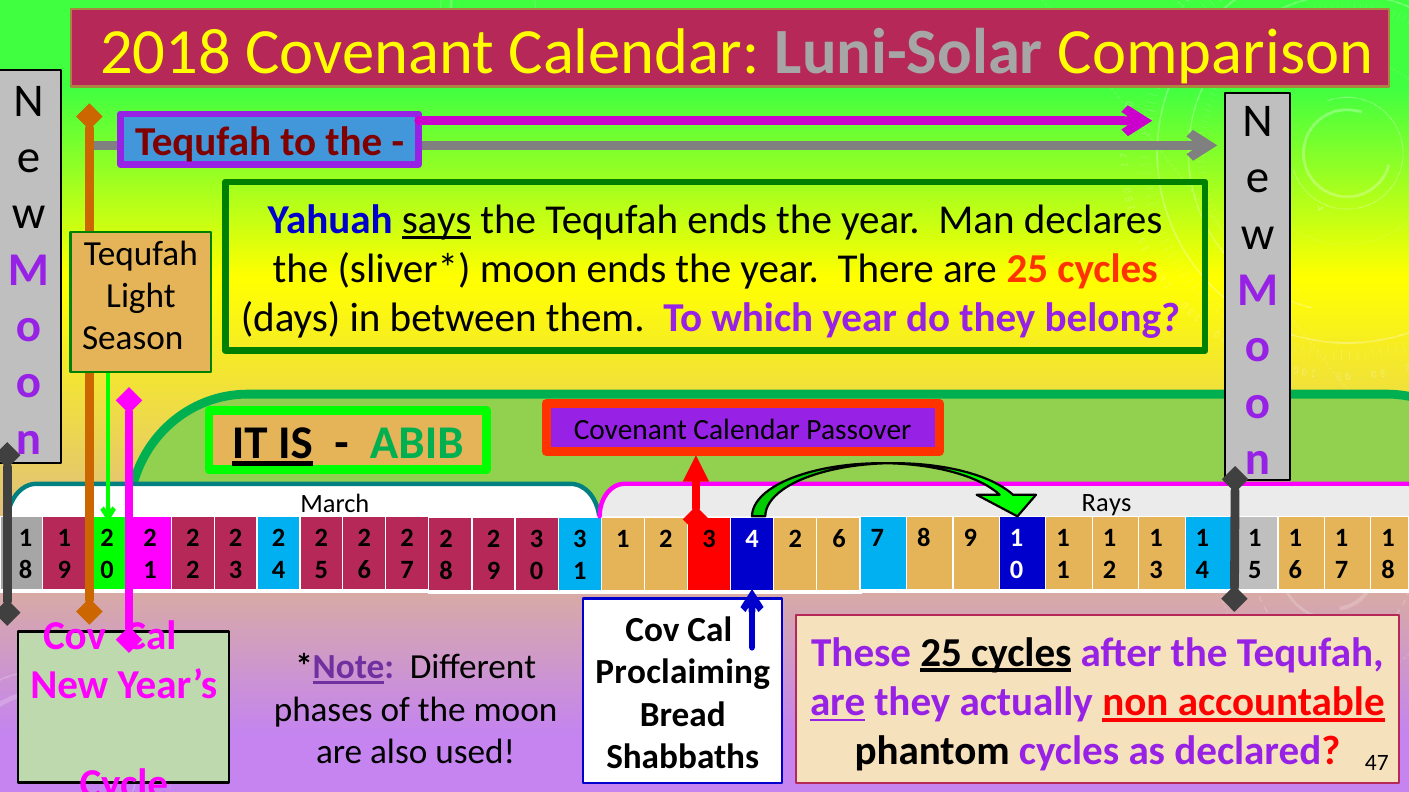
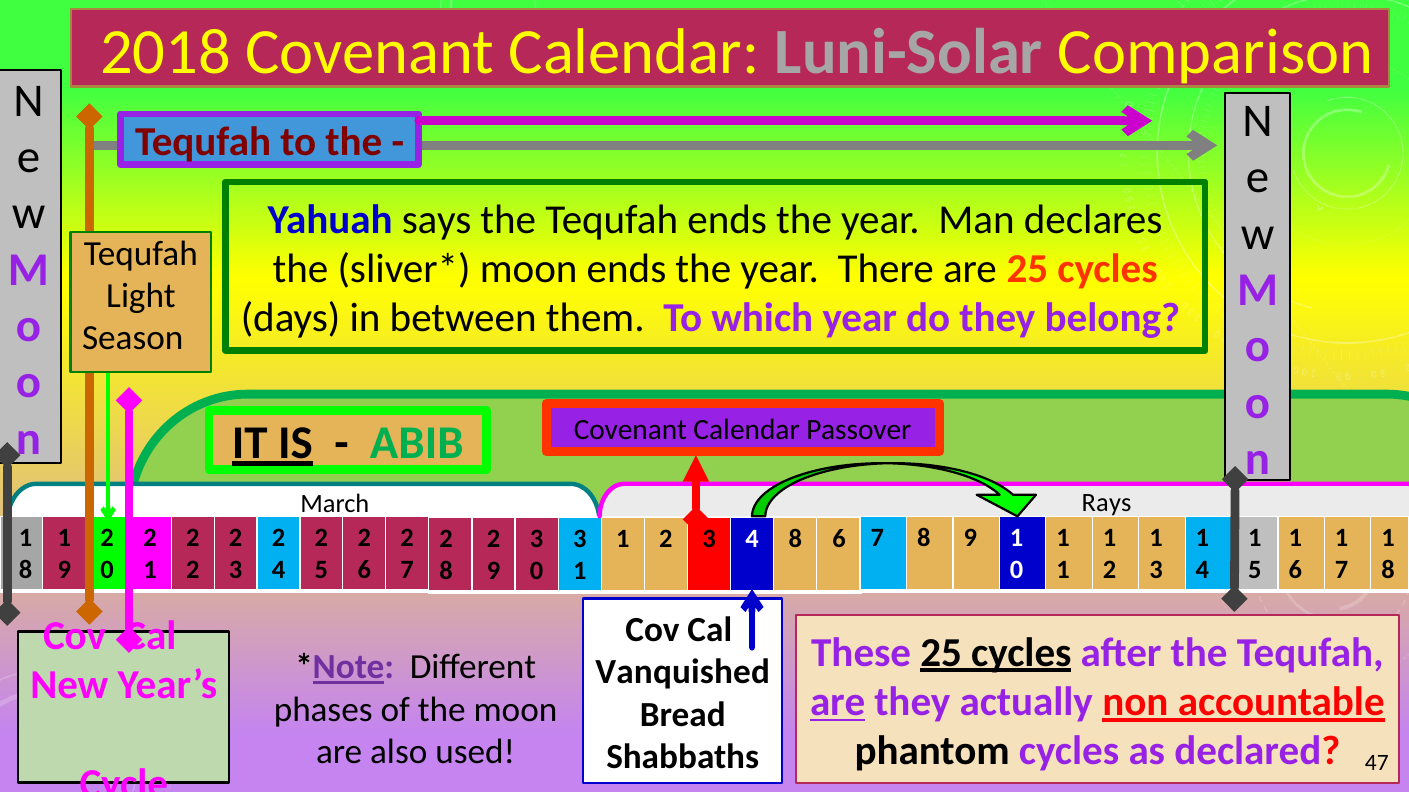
says underline: present -> none (437, 220)
3 4 2: 2 -> 8 (795, 539)
Proclaiming: Proclaiming -> Vanquished (683, 673)
